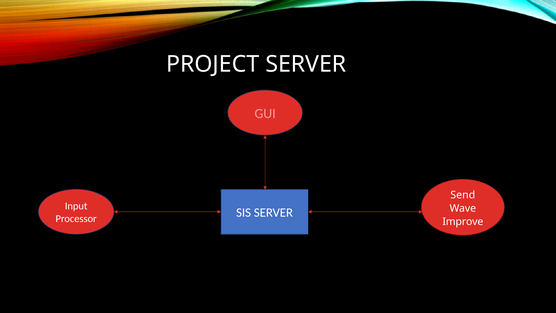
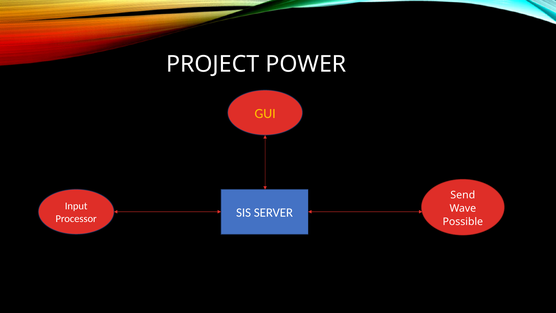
PROJECT SERVER: SERVER -> POWER (306, 64)
GUI colour: pink -> yellow (265, 113)
Improve: Improve -> Possible (463, 222)
